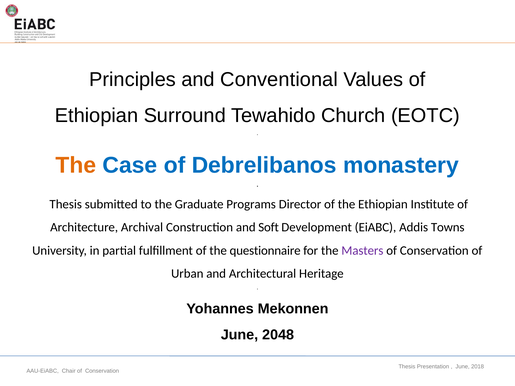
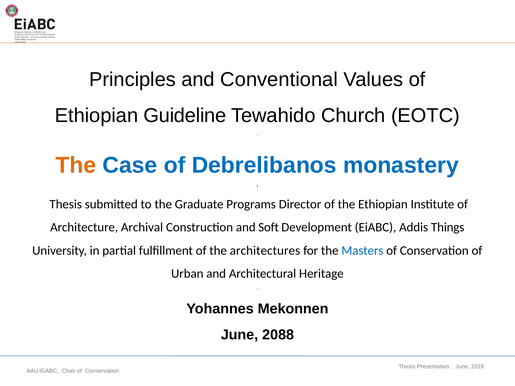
Surround: Surround -> Guideline (185, 116)
Towns: Towns -> Things (448, 227)
questionnaire: questionnaire -> architectures (265, 251)
Masters colour: purple -> blue (362, 251)
2048: 2048 -> 2088 (278, 335)
